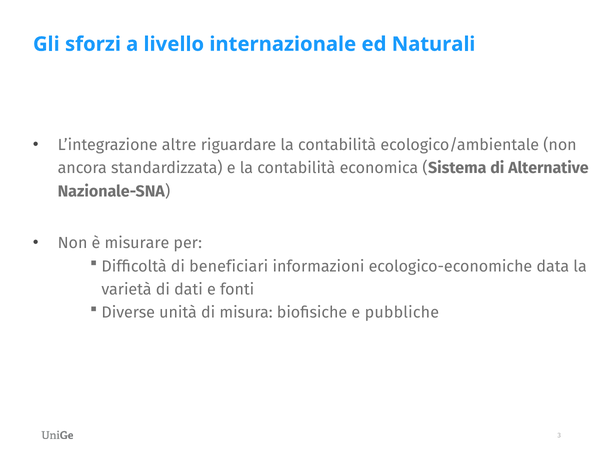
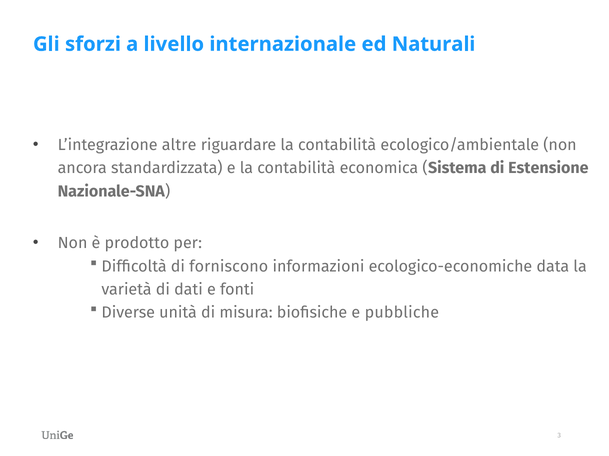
Alternative: Alternative -> Estensione (548, 168)
misurare: misurare -> prodotto (137, 244)
beneficiari: beneficiari -> forniscono (229, 267)
